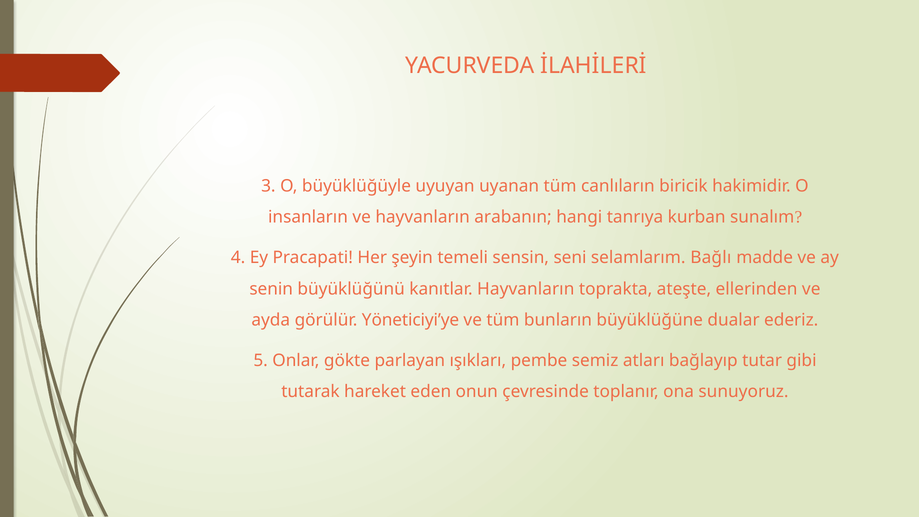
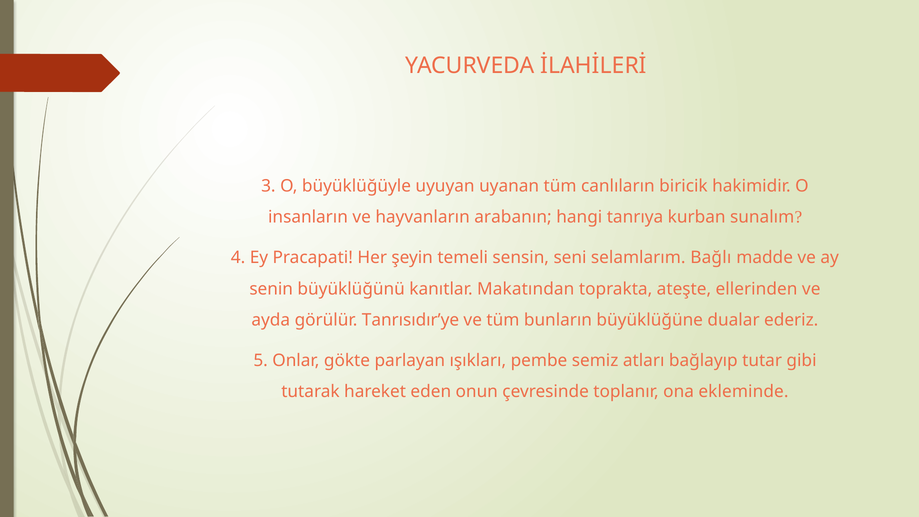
kanıtlar Hayvanların: Hayvanların -> Makatından (526, 289)
Yöneticiyi’ye: Yöneticiyi’ye -> Tanrısıdır’ye (410, 320)
sunuyoruz: sunuyoruz -> ekleminde (743, 391)
